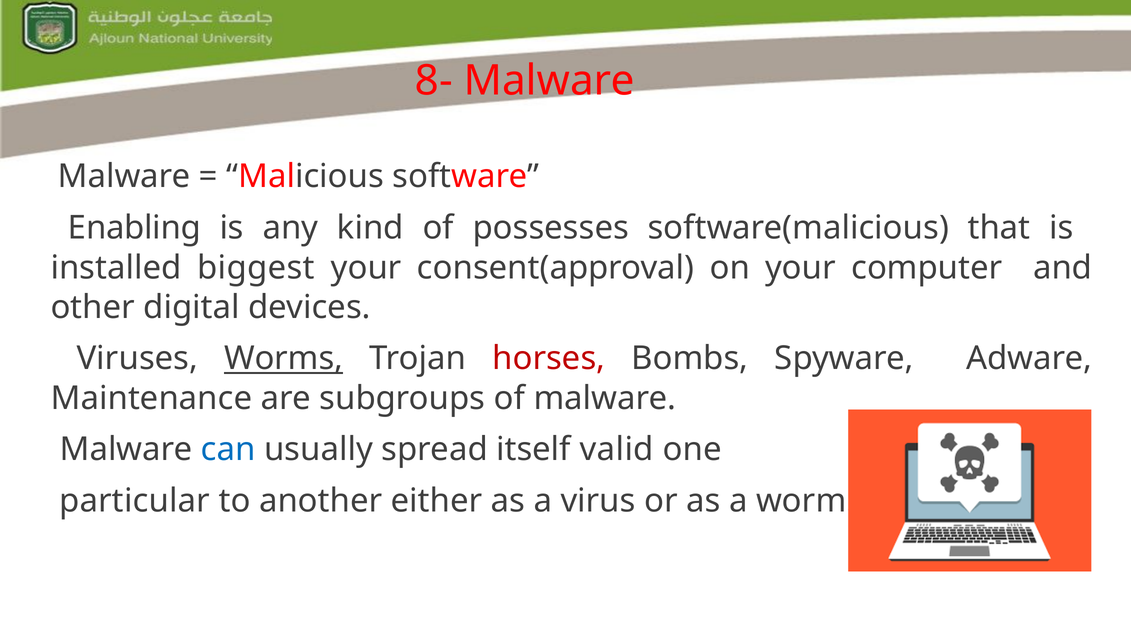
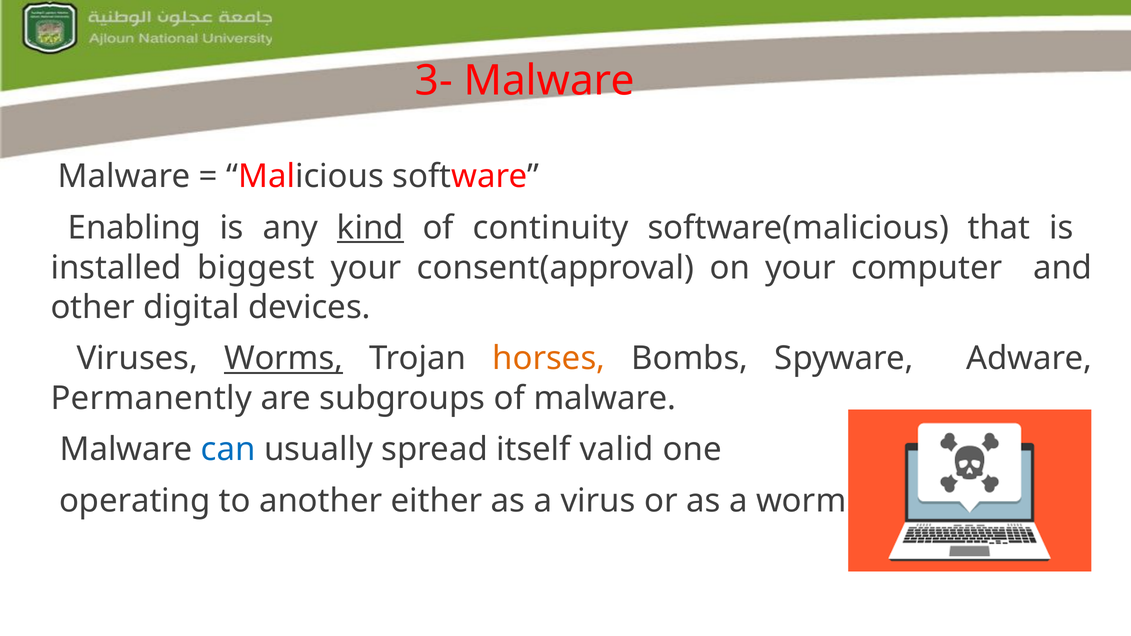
8-: 8- -> 3- (434, 81)
kind underline: none -> present (370, 228)
possesses: possesses -> continuity (551, 228)
horses colour: red -> orange (549, 359)
Maintenance: Maintenance -> Permanently (151, 398)
particular: particular -> operating (135, 501)
